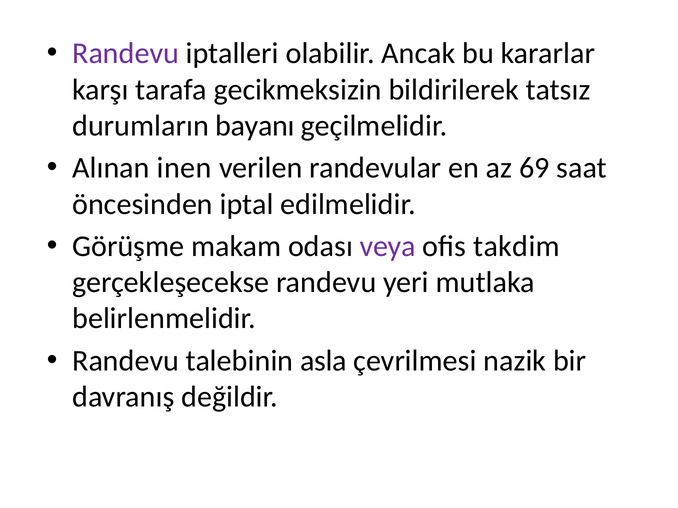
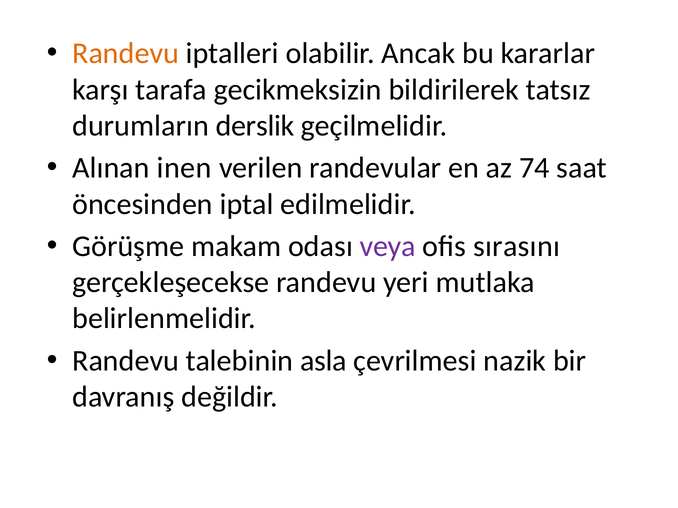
Randevu colour: purple -> orange (126, 54)
bayanı: bayanı -> derslik (255, 126)
69: 69 -> 74 (534, 168)
takdim: takdim -> sırasını (517, 246)
